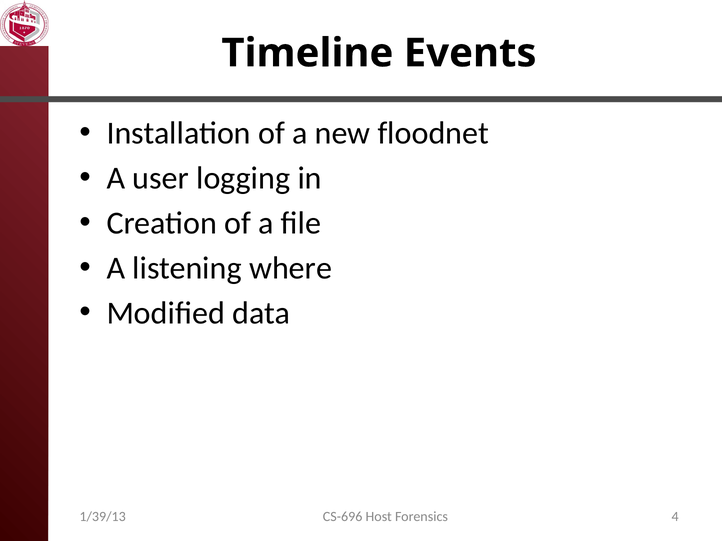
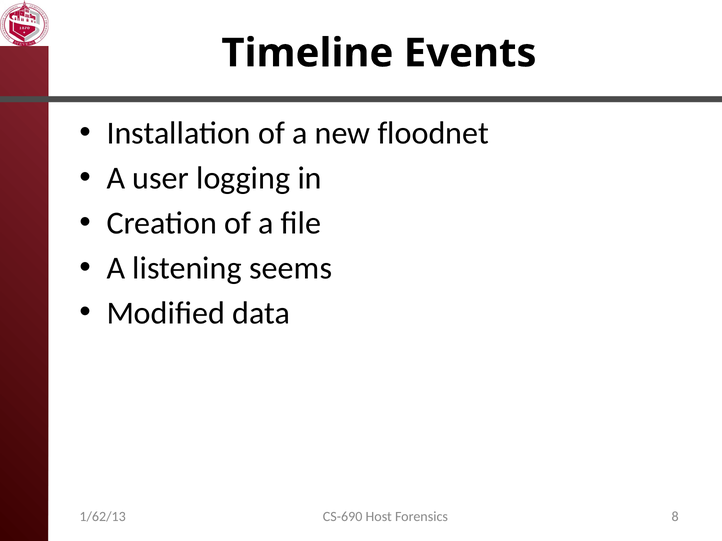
where: where -> seems (291, 268)
CS-696: CS-696 -> CS-690 (343, 517)
4: 4 -> 8 (675, 517)
1/39/13: 1/39/13 -> 1/62/13 (103, 517)
